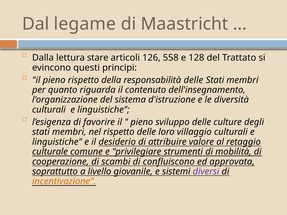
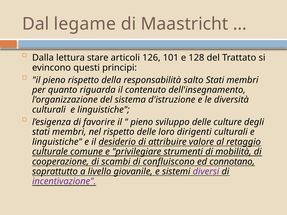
558: 558 -> 101 (171, 58)
responsabilità delle: delle -> salto (193, 80)
villaggio: villaggio -> dirigenti (194, 132)
approvata: approvata -> connotano (232, 162)
incentivazione colour: orange -> purple (64, 182)
